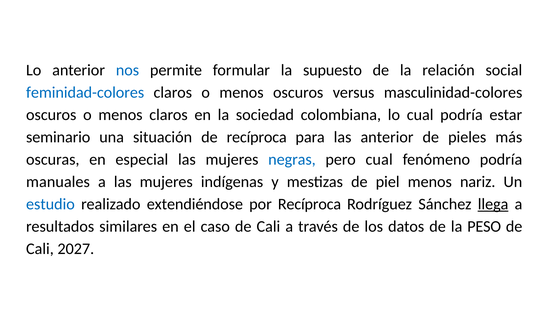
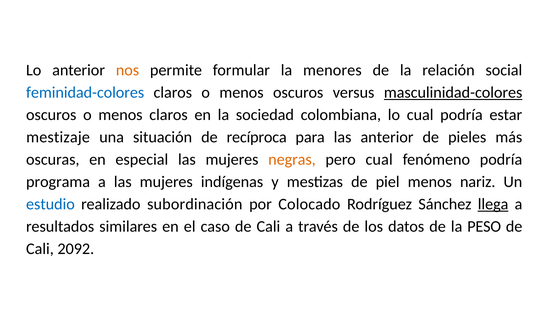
nos colour: blue -> orange (127, 70)
supuesto: supuesto -> menores (332, 70)
masculinidad-colores underline: none -> present (453, 93)
seminario: seminario -> mestizaje (58, 137)
negras colour: blue -> orange (292, 159)
manuales: manuales -> programa (58, 182)
extendiéndose: extendiéndose -> subordinación (195, 204)
por Recíproca: Recíproca -> Colocado (309, 204)
2027: 2027 -> 2092 (76, 249)
